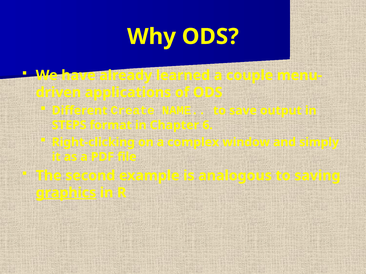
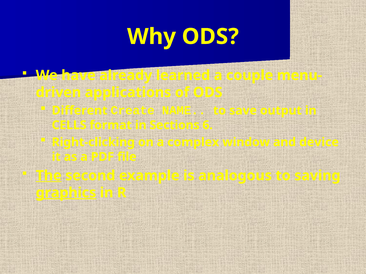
STEPS: STEPS -> CELLS (69, 125)
Chapter: Chapter -> Sections (175, 125)
simply: simply -> device (319, 142)
The underline: none -> present (49, 176)
